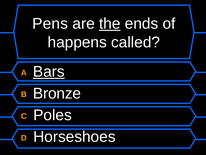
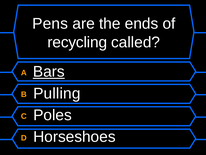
the underline: present -> none (110, 24)
happens: happens -> recycling (77, 42)
Bronze: Bronze -> Pulling (57, 93)
